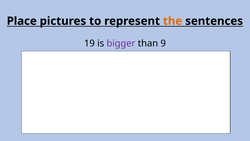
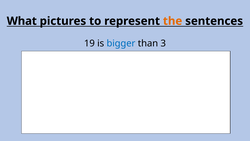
Place: Place -> What (22, 21)
bigger colour: purple -> blue (121, 43)
9: 9 -> 3 (163, 43)
